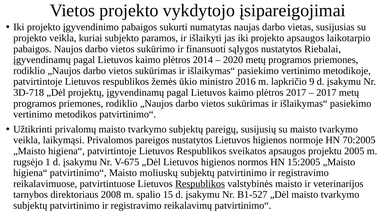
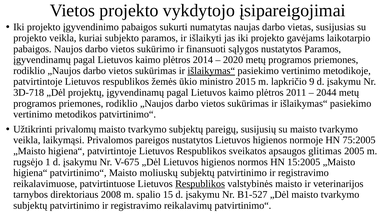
projekto apsaugos: apsaugos -> gavėjams (306, 38)
nustatytos Riebalai: Riebalai -> Paramos (323, 49)
išlaikymas“ underline: none -> present (211, 71)
2016: 2016 -> 2015 (246, 82)
plėtros 2017: 2017 -> 2011 (296, 92)
2017: 2017 -> 2044 (326, 92)
70:2005: 70:2005 -> 75:2005 (359, 140)
projektu: projektu -> glitimas (325, 151)
